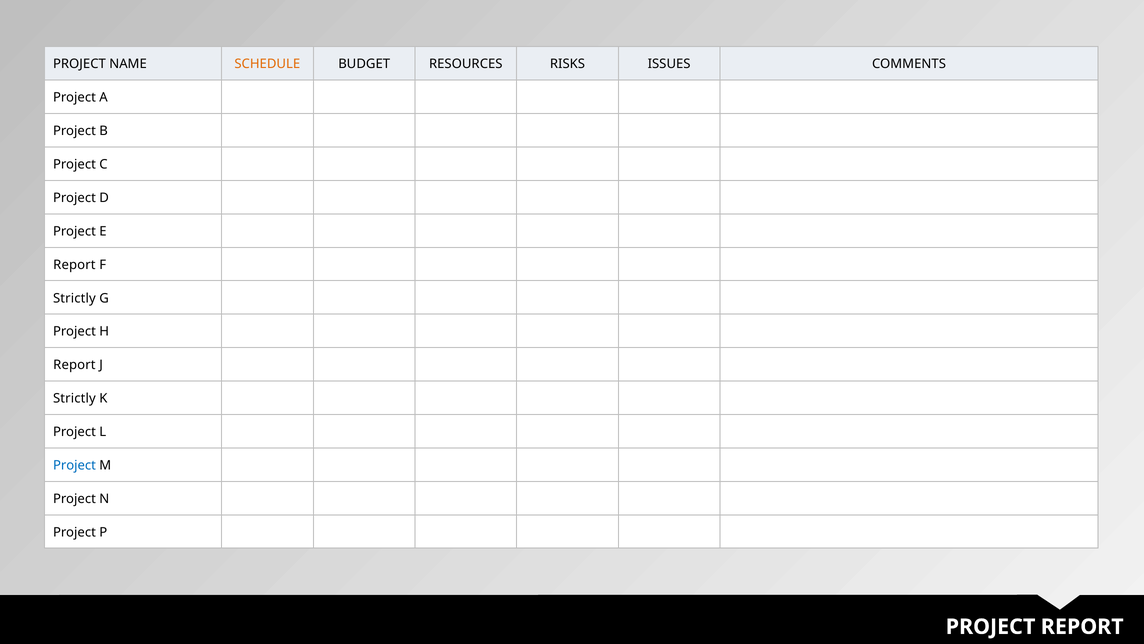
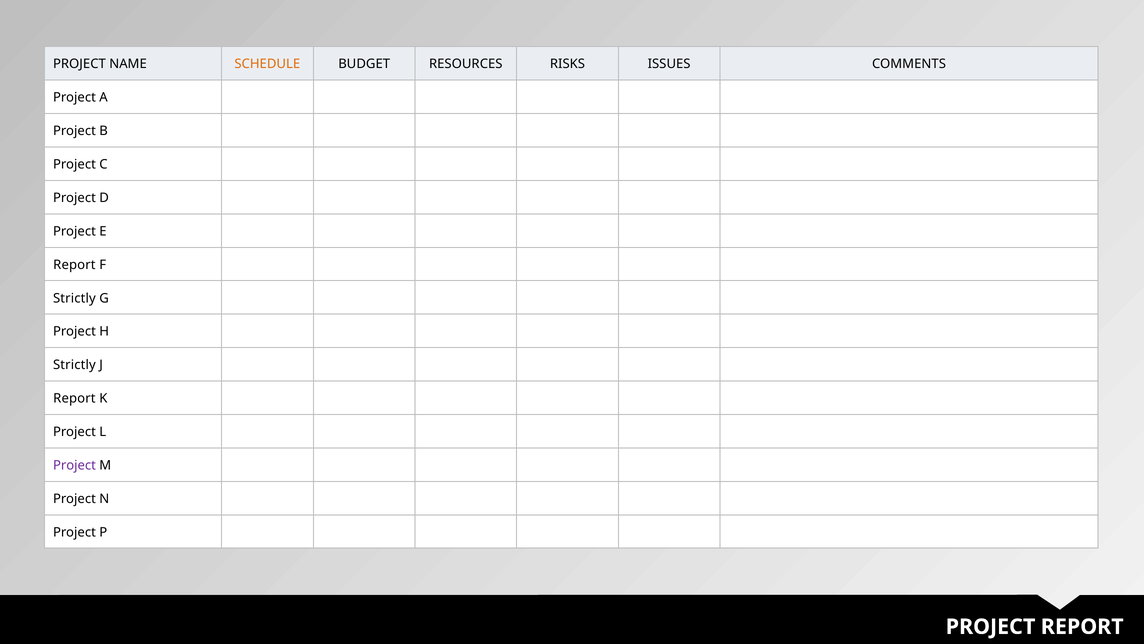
Report: Report -> Strictly (74, 365)
Strictly: Strictly -> Report (74, 398)
Project colour: blue -> purple (74, 465)
